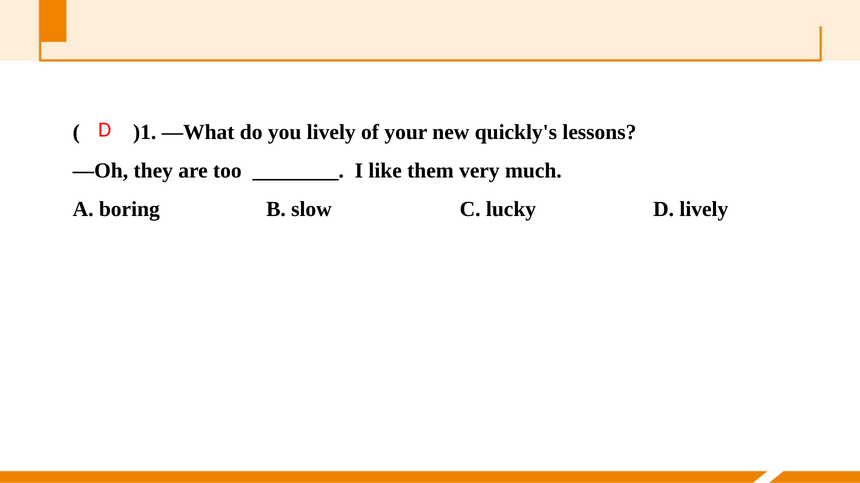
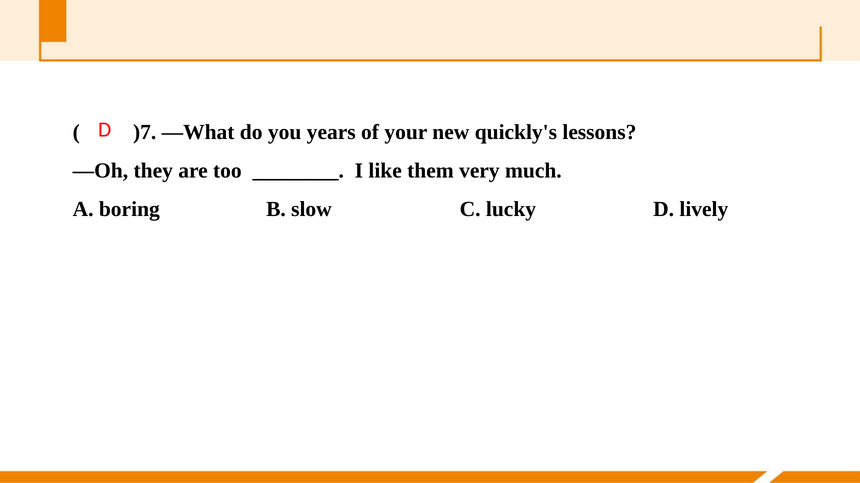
)1: )1 -> )7 (145, 132)
you lively: lively -> years (331, 132)
